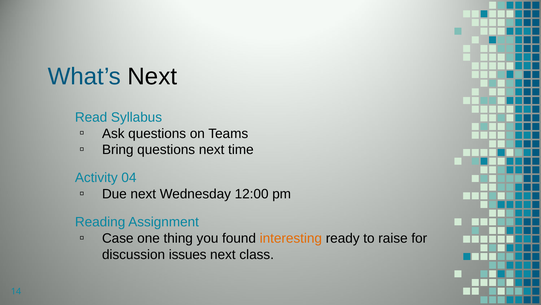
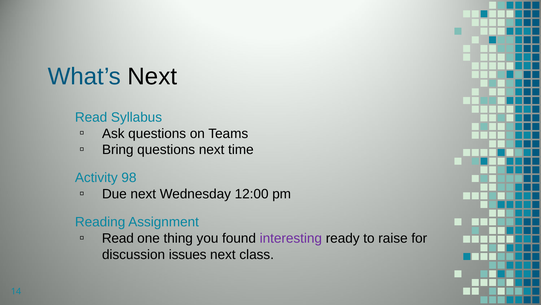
04: 04 -> 98 (129, 177)
Case: Case -> Read (118, 238)
interesting colour: orange -> purple (291, 238)
